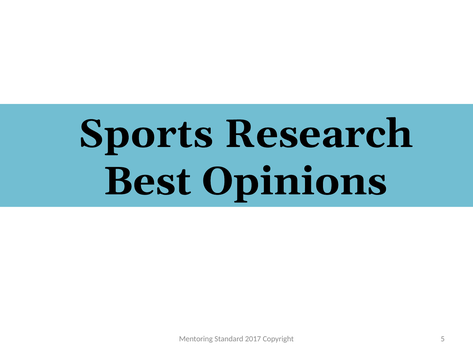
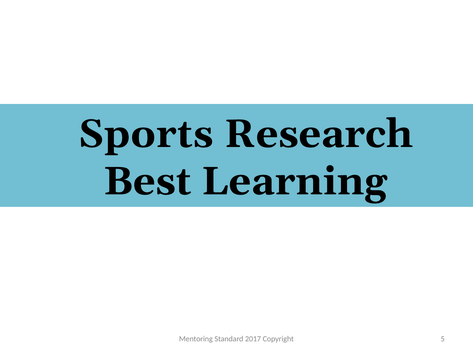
Opinions: Opinions -> Learning (294, 181)
